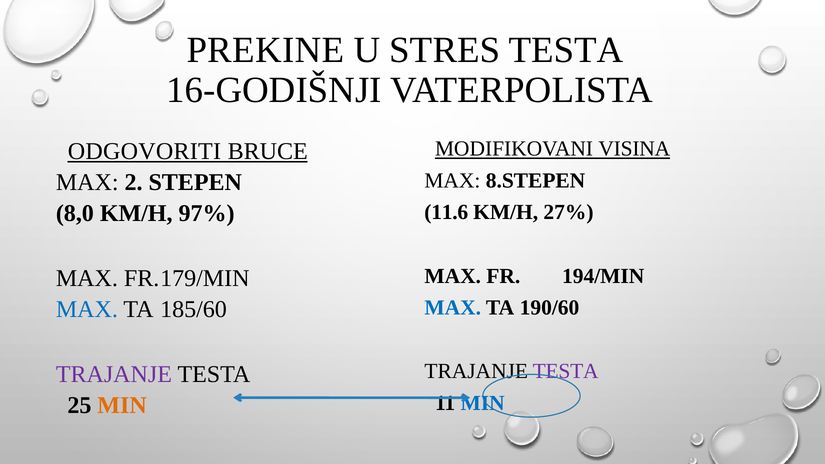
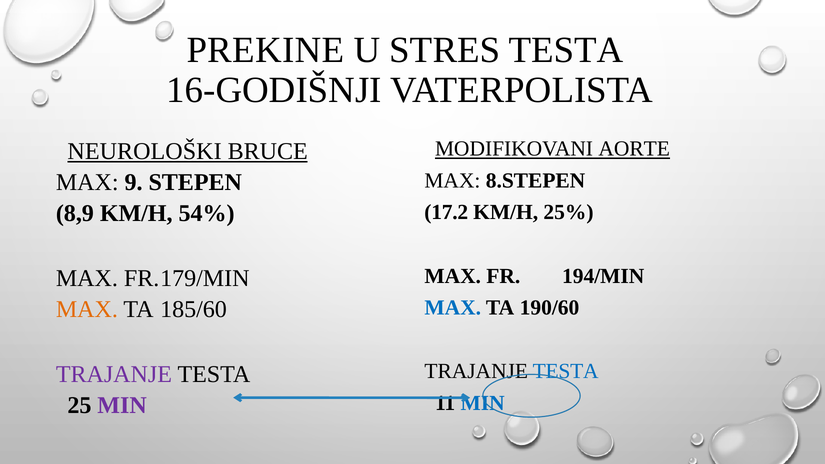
VISINA: VISINA -> AORTE (634, 149)
ODGOVORITI: ODGOVORITI -> NEUROLOŠKI (145, 151)
2: 2 -> 9 (134, 182)
8,0: 8,0 -> 8,9 (75, 214)
97%: 97% -> 54% (207, 214)
11.6: 11.6 -> 17.2 (446, 212)
27%: 27% -> 25% (569, 212)
MAX colour: blue -> orange (87, 310)
TESTA colour: purple -> blue (566, 371)
MIN colour: orange -> purple (122, 406)
